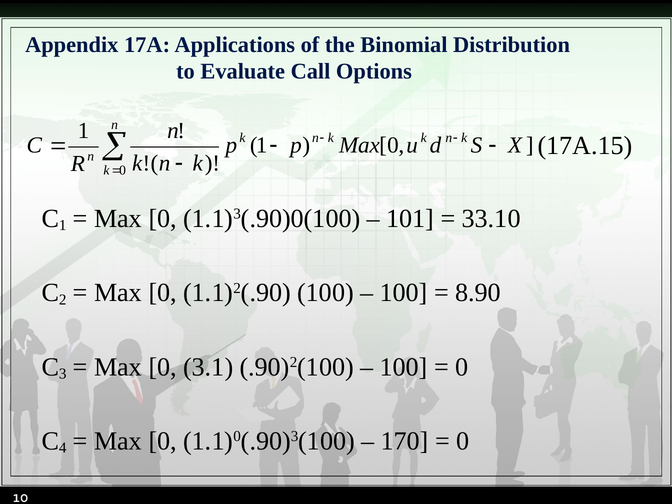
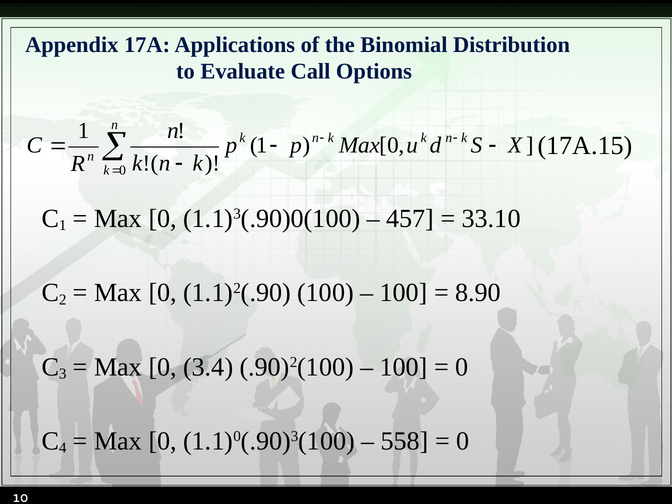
101: 101 -> 457 (410, 219)
3.1: 3.1 -> 3.4 (208, 367)
170: 170 -> 558 (405, 441)
